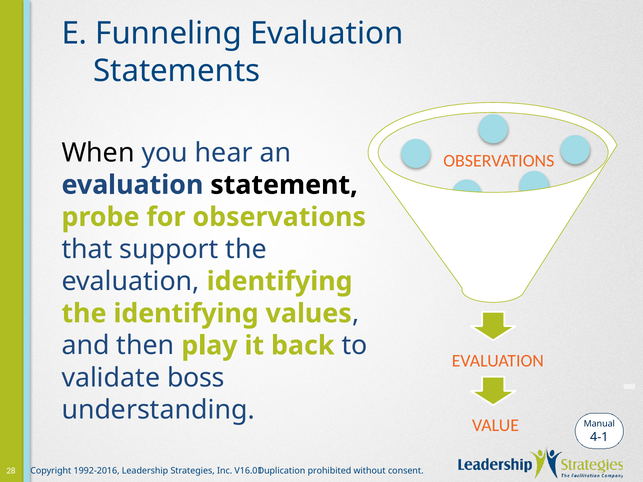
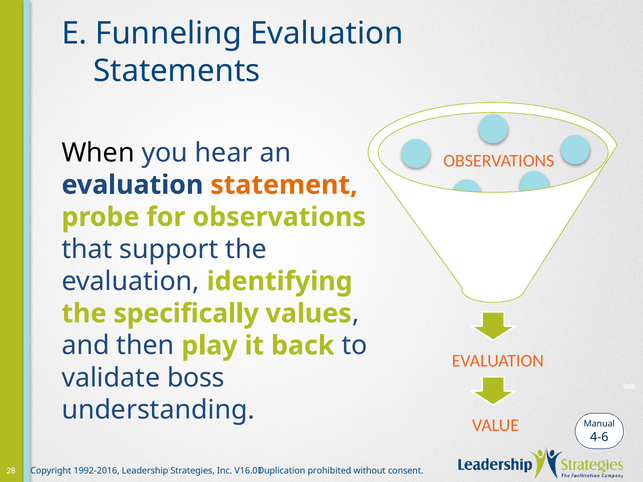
statement colour: black -> orange (284, 185)
the identifying: identifying -> specifically (186, 314)
4-1: 4-1 -> 4-6 (599, 437)
